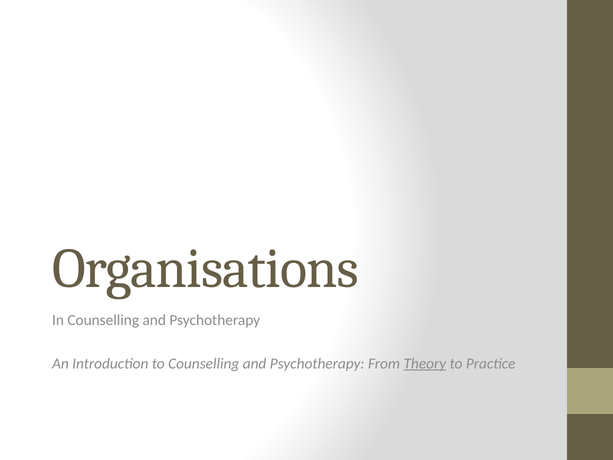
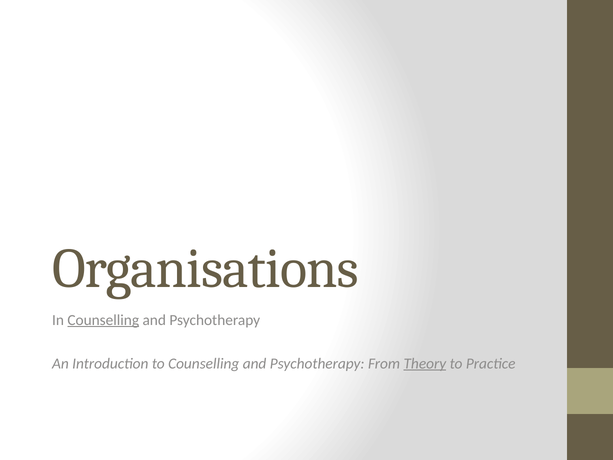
Counselling underline: none -> present (103, 320)
